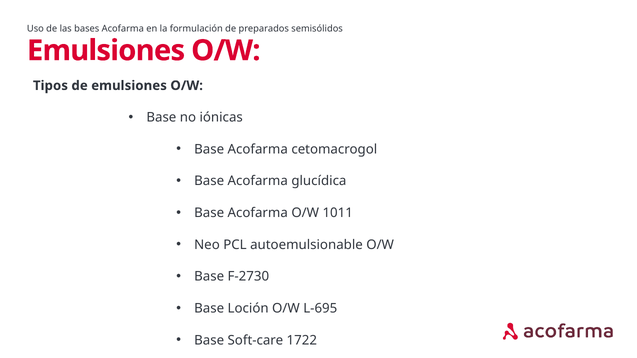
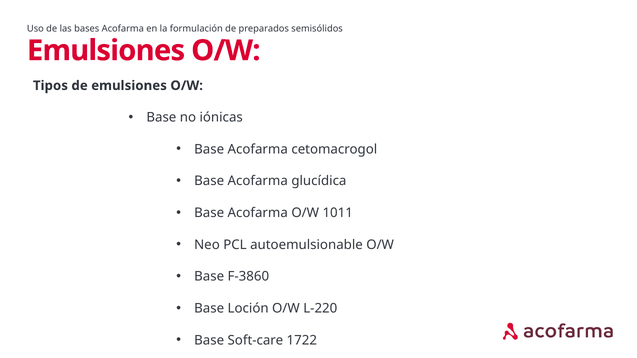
F-2730: F-2730 -> F-3860 (248, 277)
L-695: L-695 -> L-220 (320, 309)
